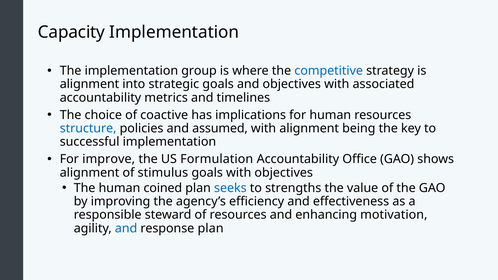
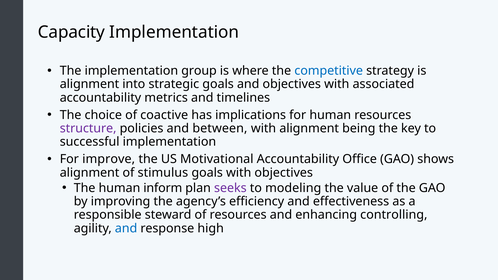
structure colour: blue -> purple (88, 128)
assumed: assumed -> between (220, 128)
Formulation: Formulation -> Motivational (217, 159)
coined: coined -> inform (163, 188)
seeks colour: blue -> purple (230, 188)
strengths: strengths -> modeling (293, 188)
motivation: motivation -> controlling (394, 215)
response plan: plan -> high (211, 228)
